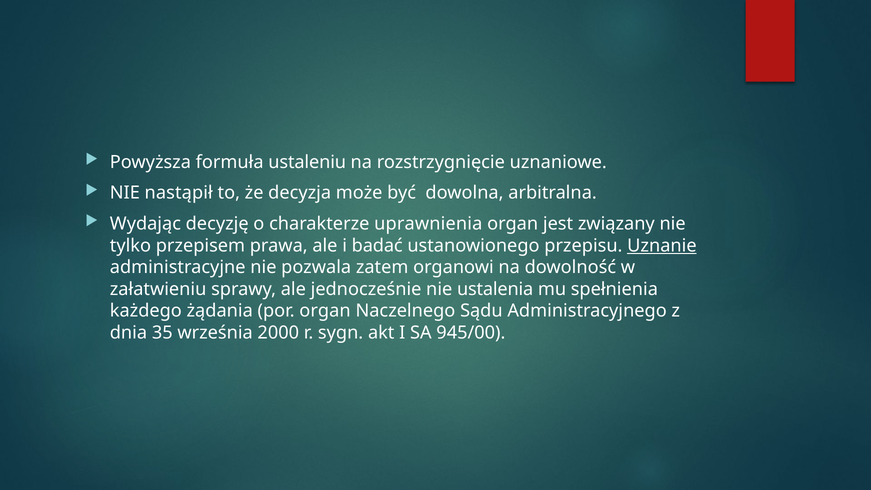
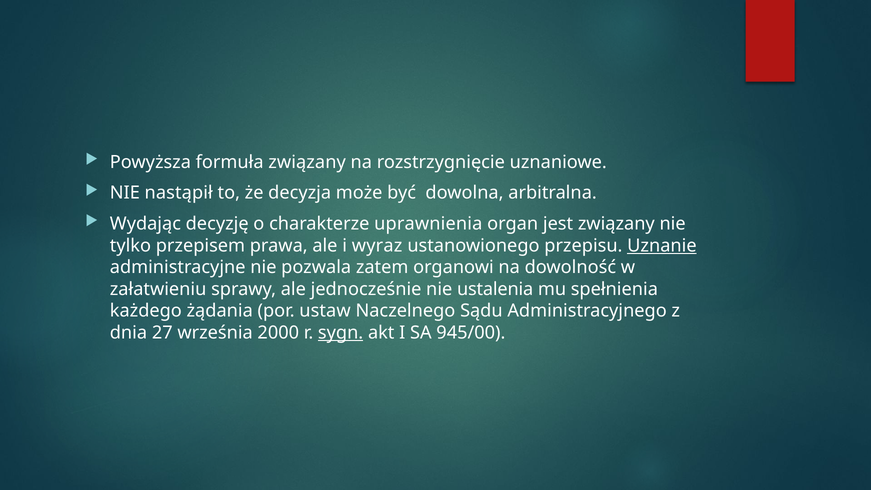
formuła ustaleniu: ustaleniu -> związany (307, 162)
badać: badać -> wyraz (377, 246)
por organ: organ -> ustaw (325, 311)
35: 35 -> 27 (162, 333)
sygn underline: none -> present (341, 333)
